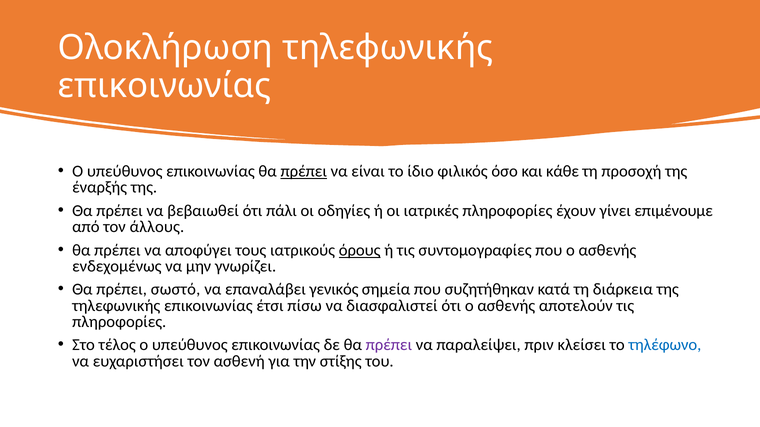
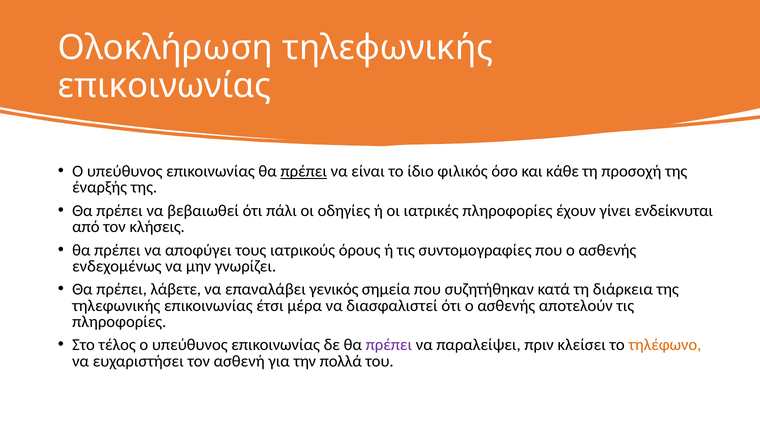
επιμένουμε: επιμένουμε -> ενδείκνυται (674, 211)
άλλους: άλλους -> κλήσεις (157, 227)
όρους underline: present -> none (360, 250)
σωστό: σωστό -> λάβετε (176, 290)
πίσω: πίσω -> μέρα (305, 306)
τηλέφωνο colour: blue -> orange (665, 345)
στίξης: στίξης -> πολλά (341, 362)
